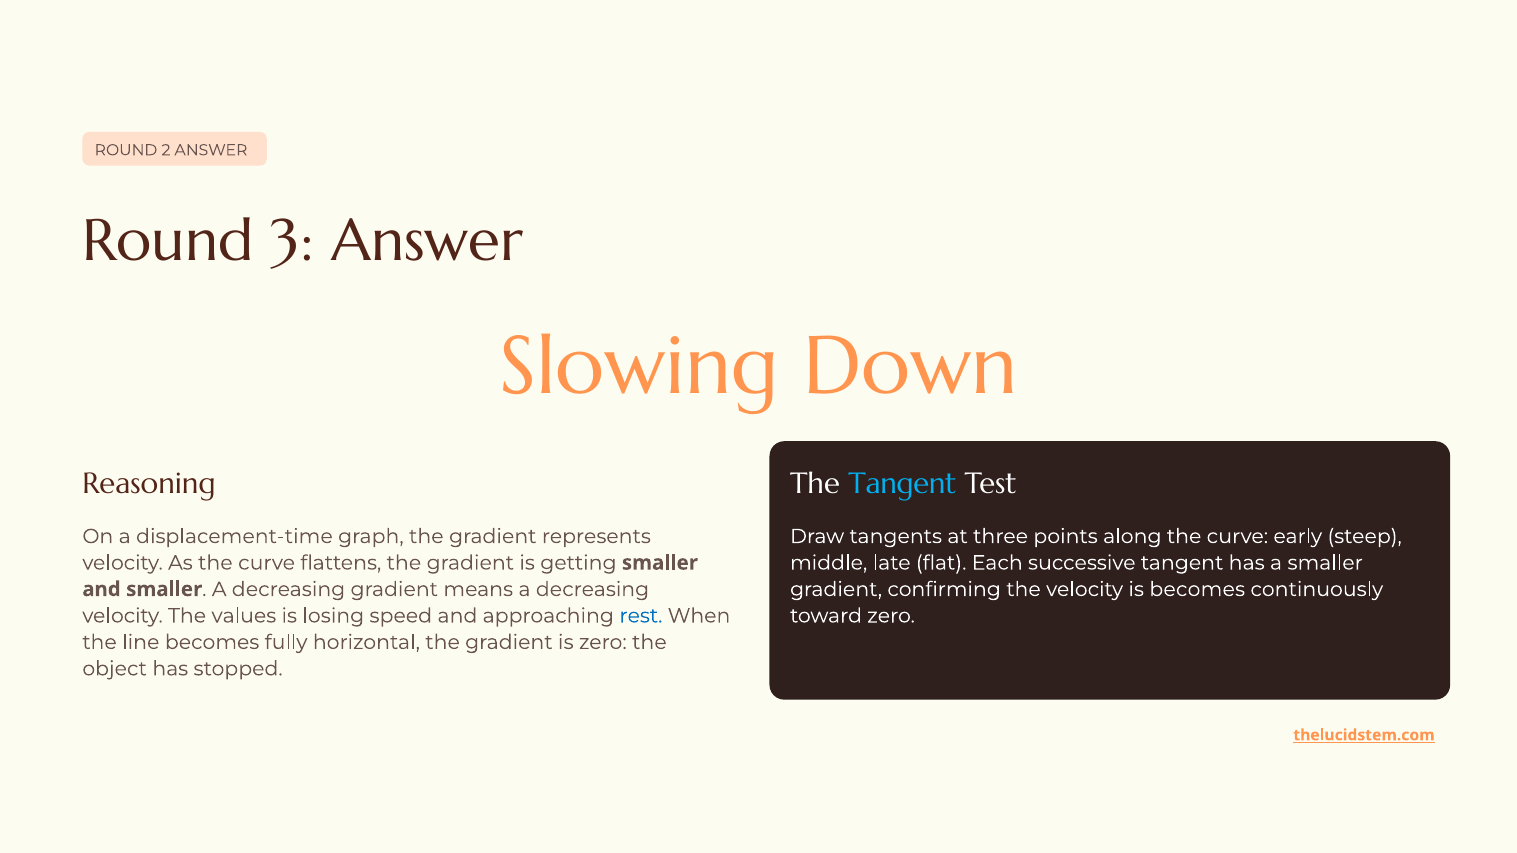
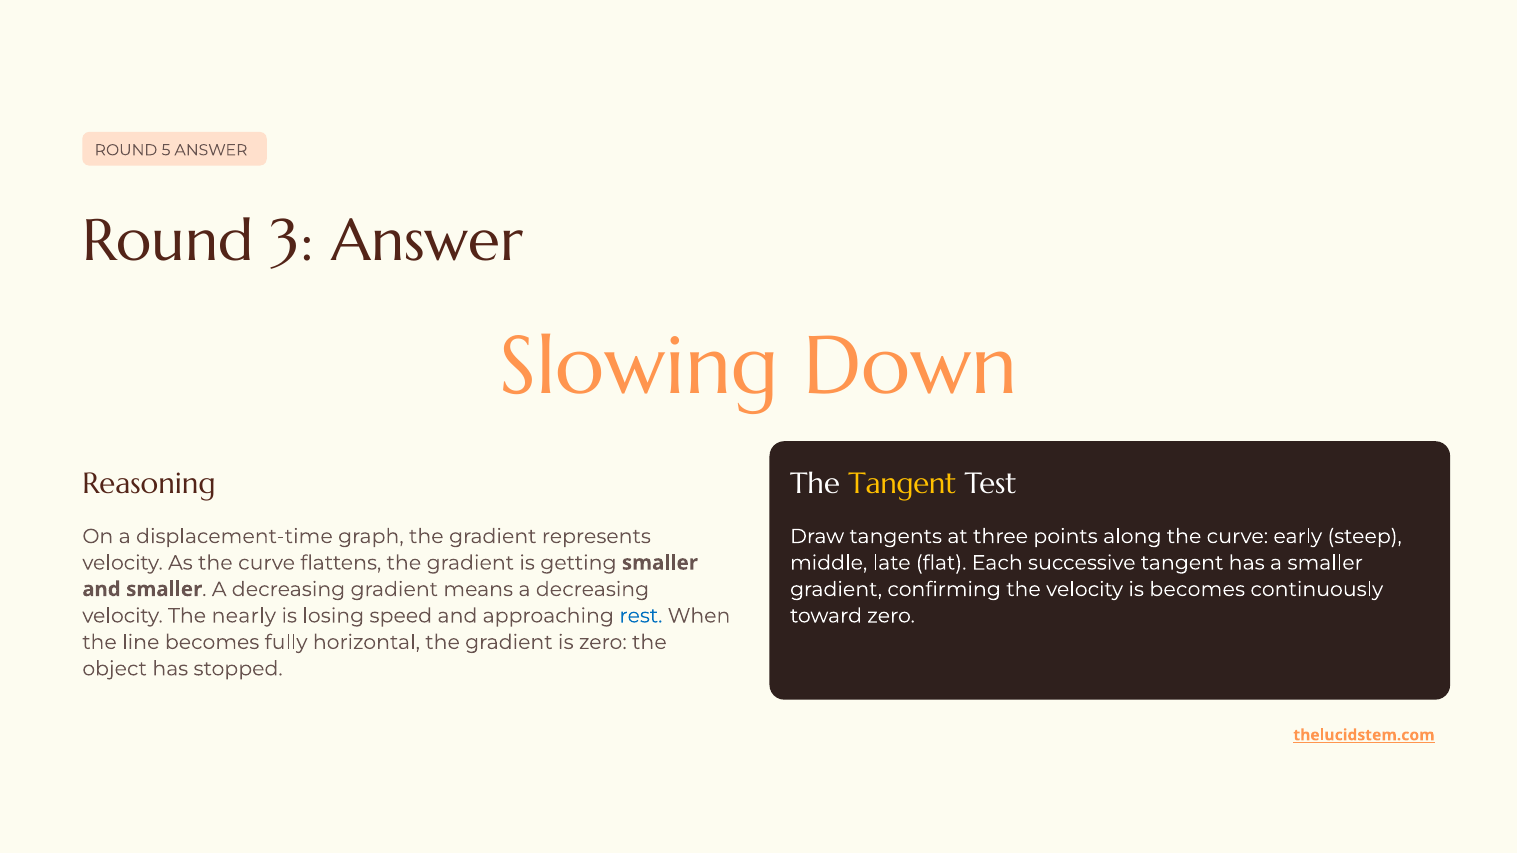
2: 2 -> 5 (166, 150)
Tangent colour: light blue -> yellow (902, 484)
values: values -> nearly (244, 616)
